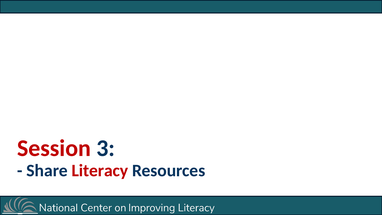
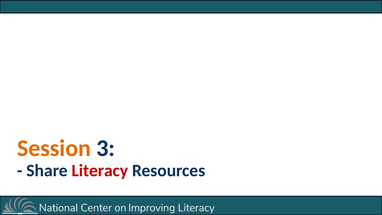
Session colour: red -> orange (54, 148)
